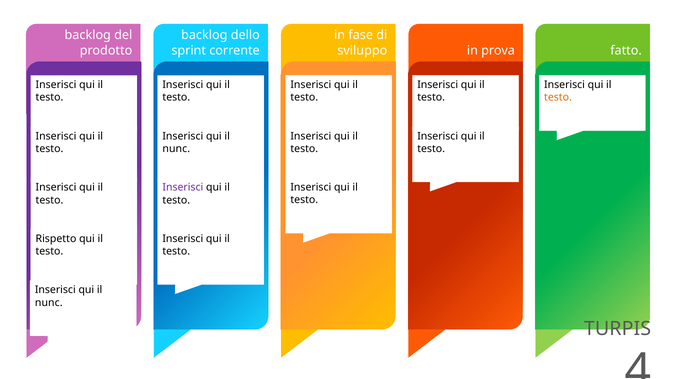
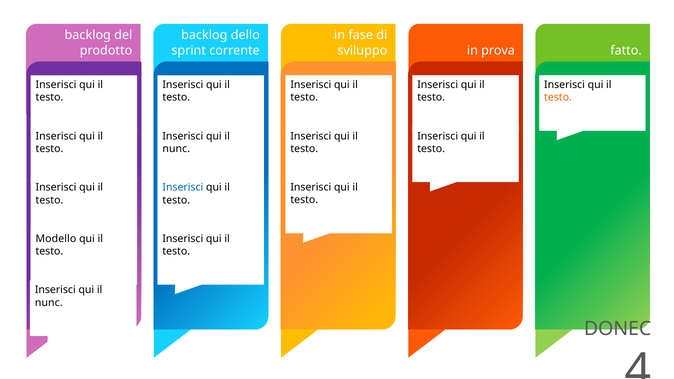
Inserisci colour: purple -> blue (183, 187)
Rispetto: Rispetto -> Modello (56, 239)
TURPIS: TURPIS -> DONEC (618, 329)
